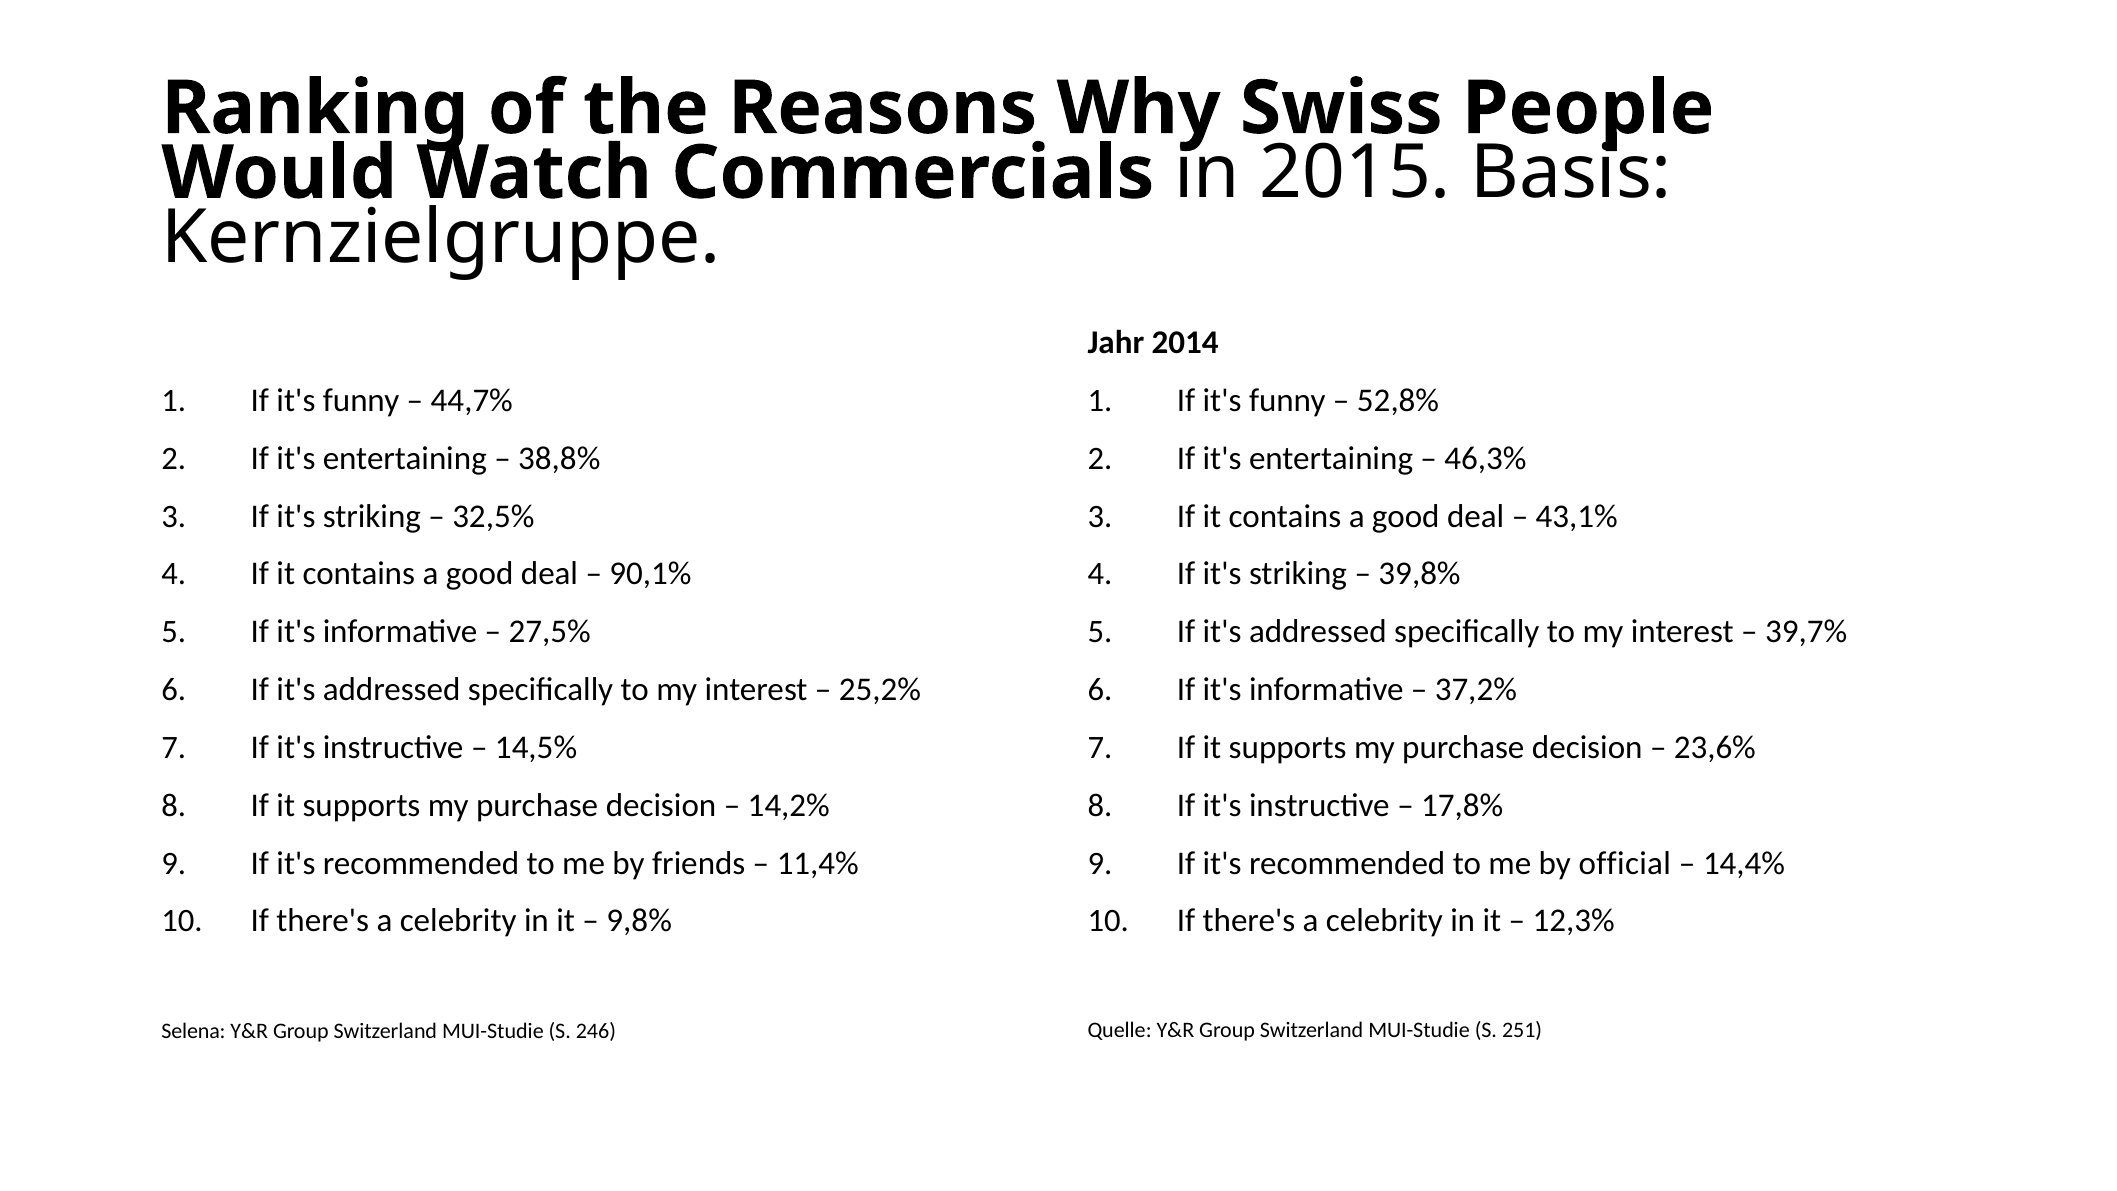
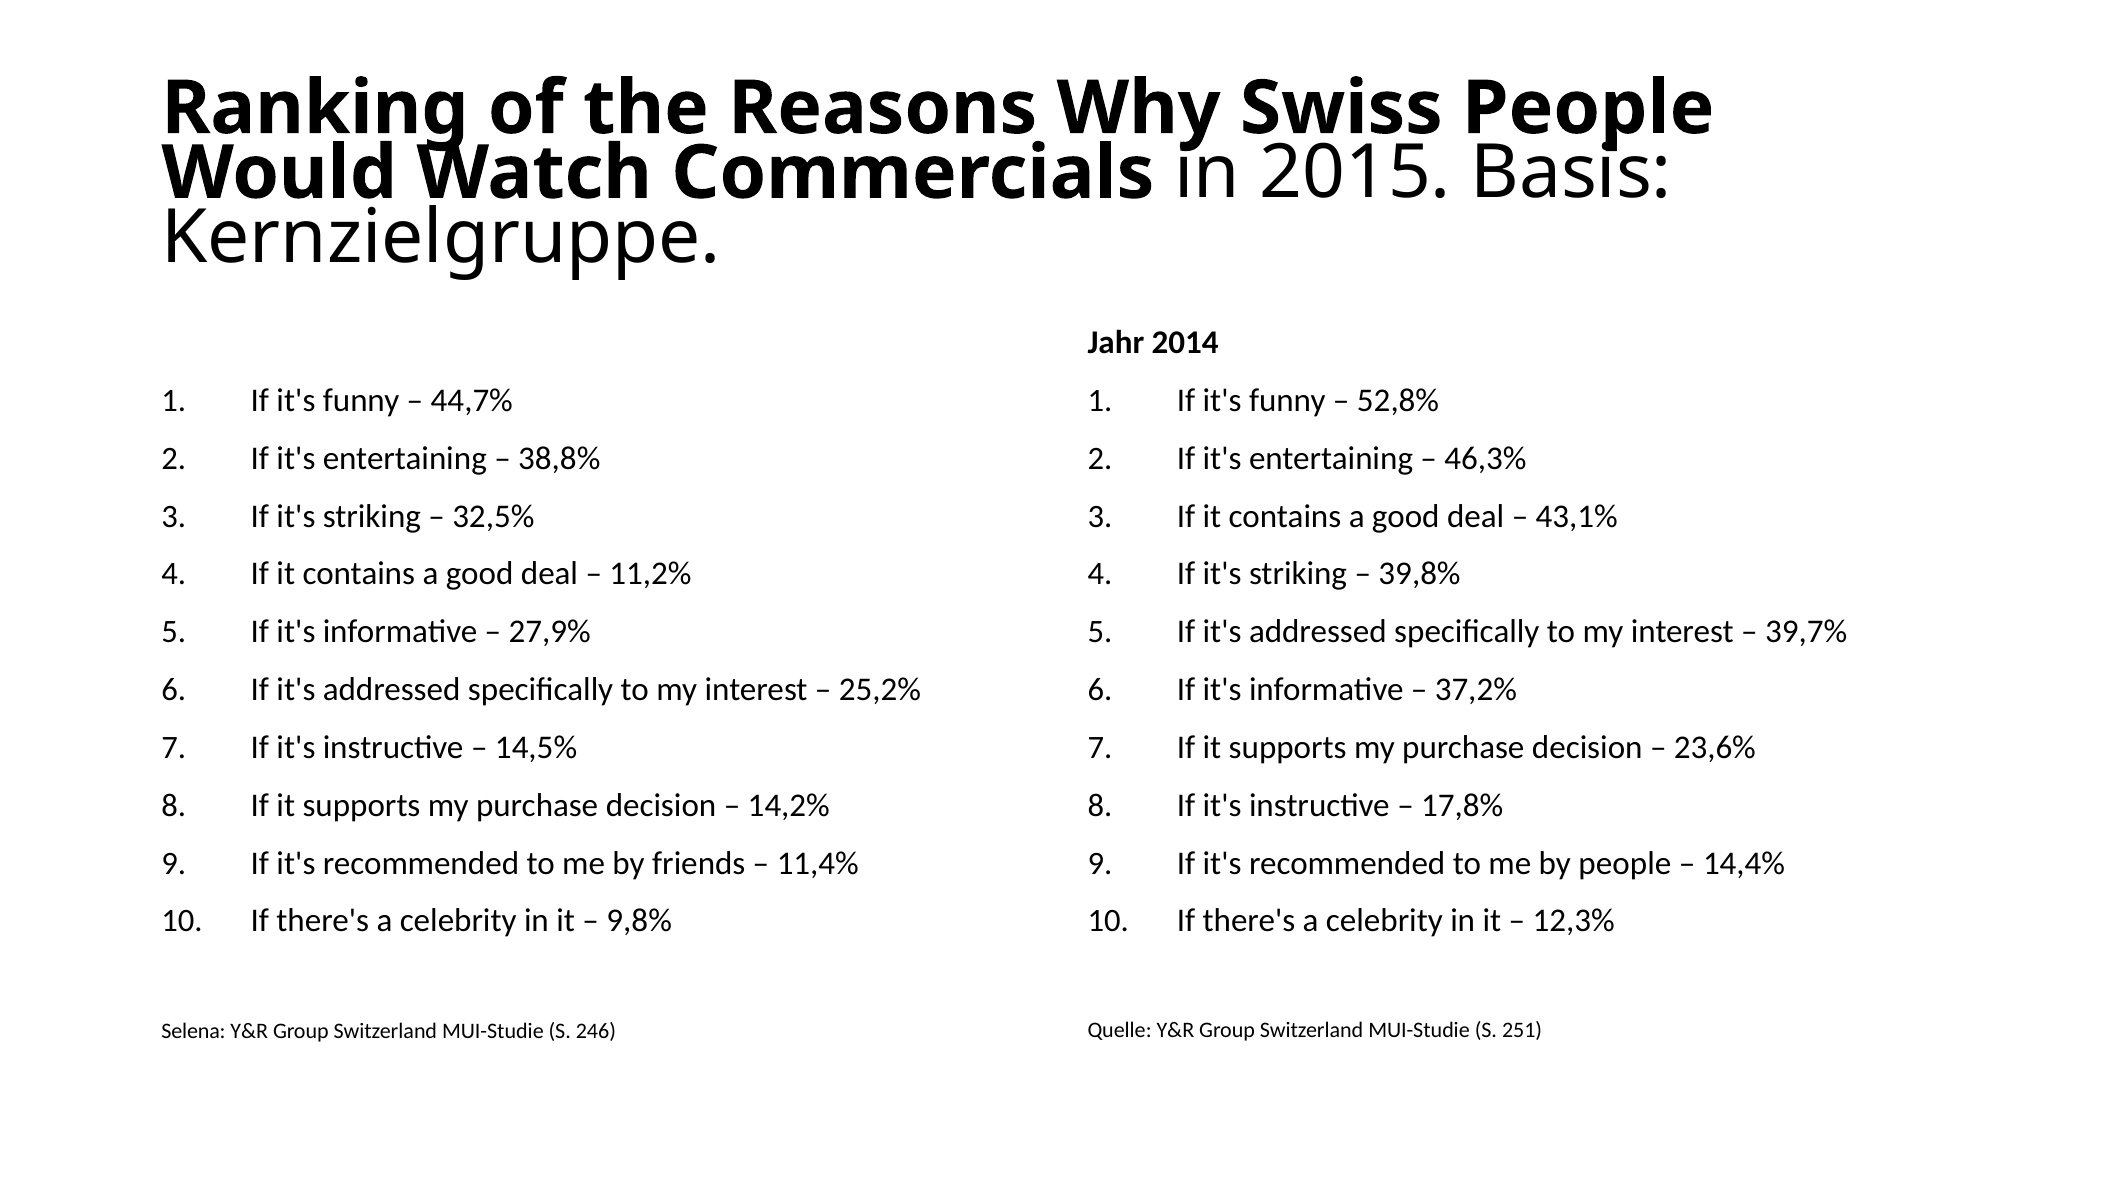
90,1%: 90,1% -> 11,2% (650, 574)
27,5%: 27,5% -> 27,9% (550, 632)
by official: official -> people (1625, 863)
